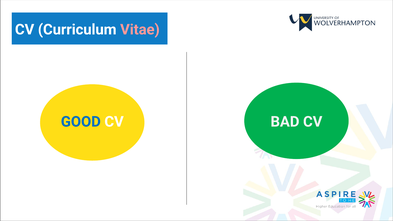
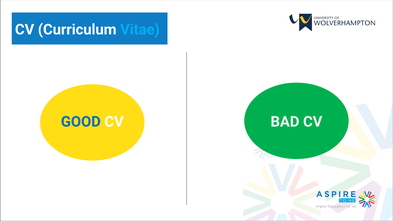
Vitae colour: pink -> light blue (140, 30)
